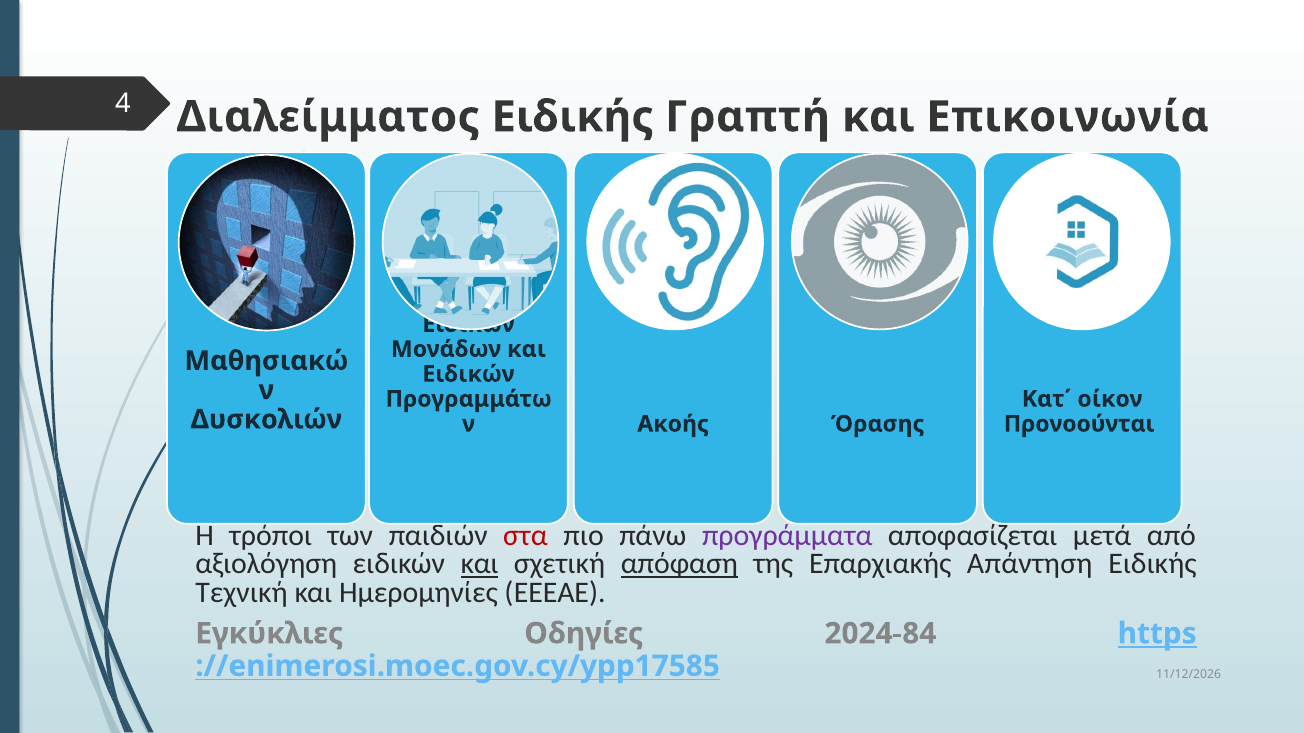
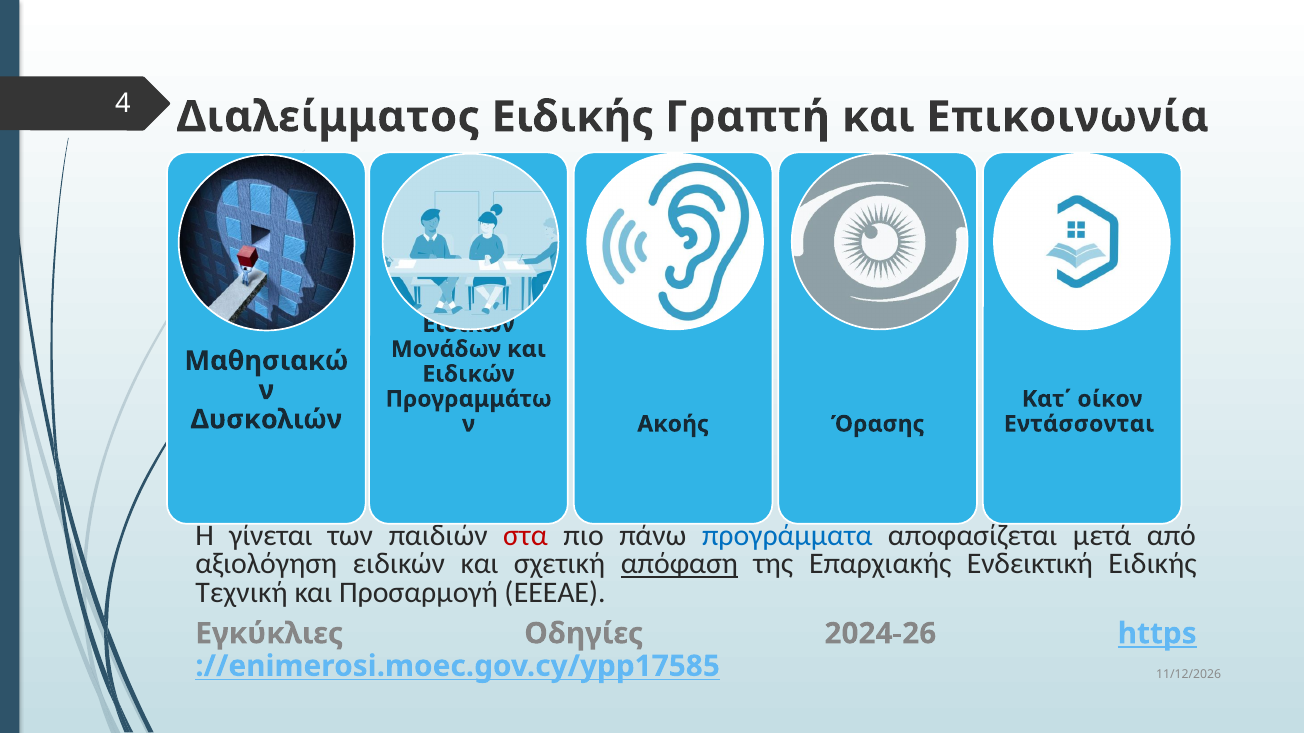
Προνοούνται: Προνοούνται -> Εντάσσονται (1079, 424)
τρόποι: τρόποι -> γίνεται (271, 536)
προγράμματα colour: purple -> blue (787, 536)
και underline: present -> none (480, 564)
Απάντηση: Απάντηση -> Ενδεικτική (1030, 564)
Ημερομηνίες: Ημερομηνίες -> Προσαρμογή (418, 593)
2024-84: 2024-84 -> 2024-26 (880, 634)
